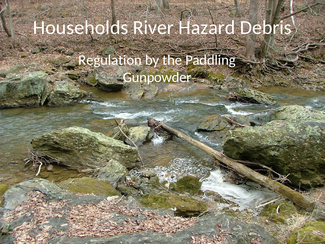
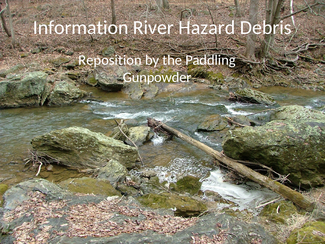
Households: Households -> Information (81, 28)
Regulation: Regulation -> Reposition (110, 60)
